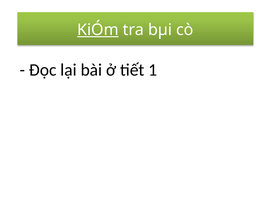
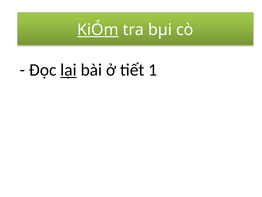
lại underline: none -> present (69, 70)
